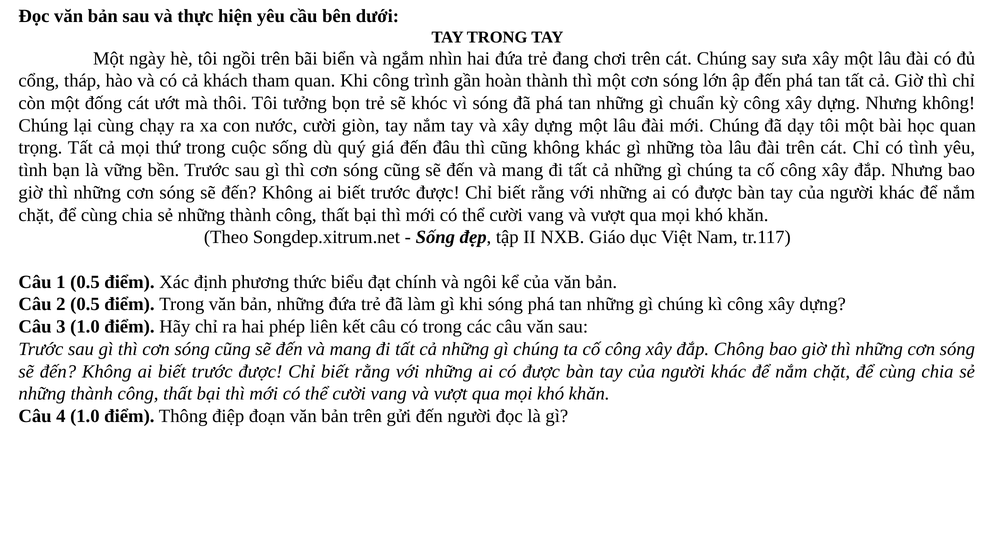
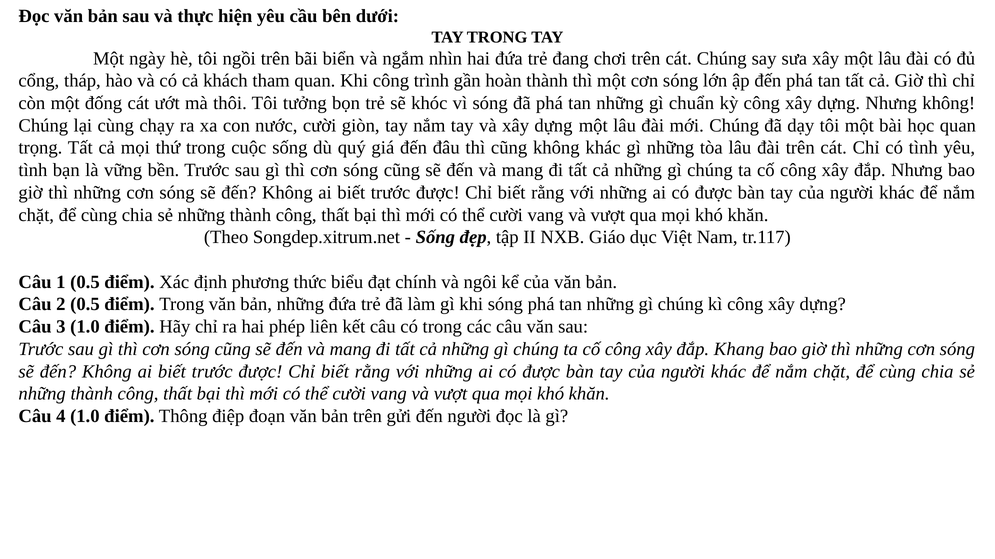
Chông: Chông -> Khang (739, 349)
